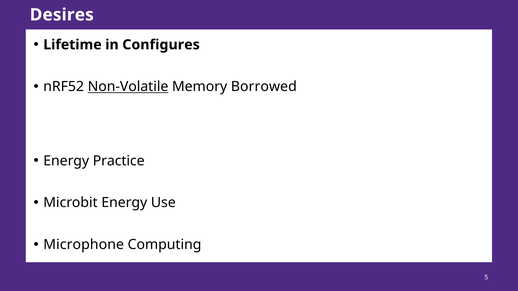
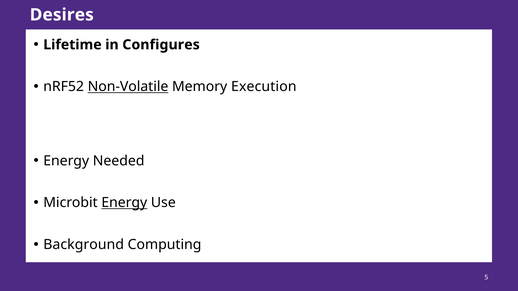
Borrowed: Borrowed -> Execution (264, 87)
Practice: Practice -> Needed (119, 161)
Energy underline: none -> present (124, 203)
Microphone: Microphone -> Background (84, 245)
